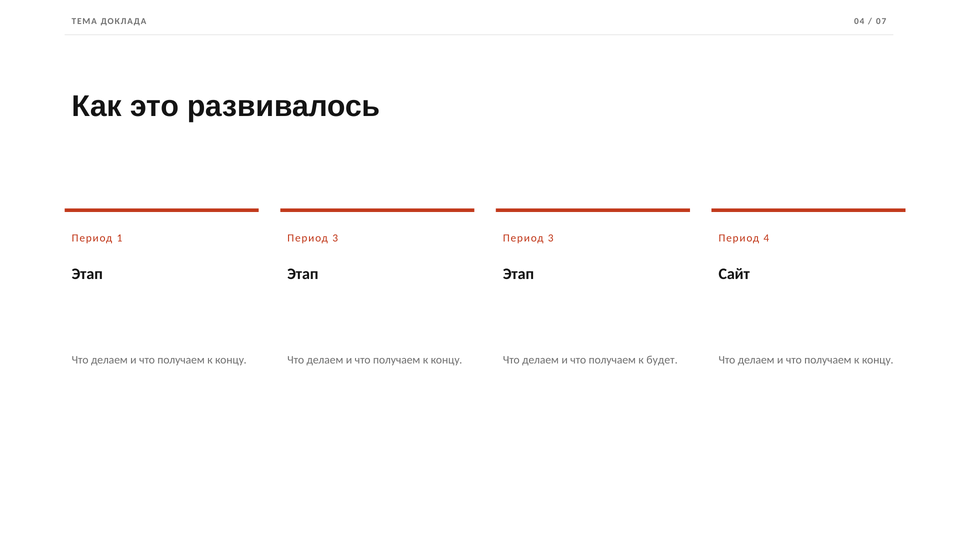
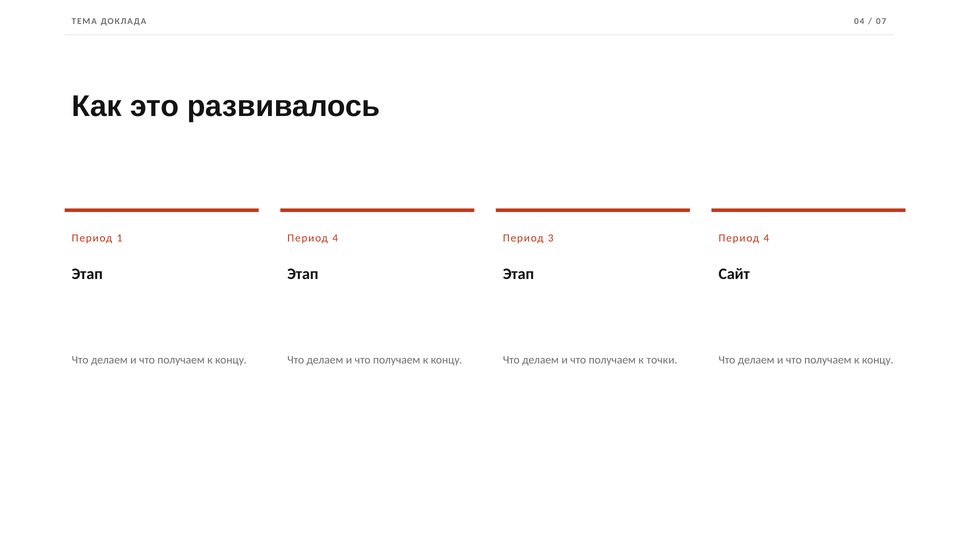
3: 3 -> 4 (335, 238)
будет: будет -> точки (662, 360)
